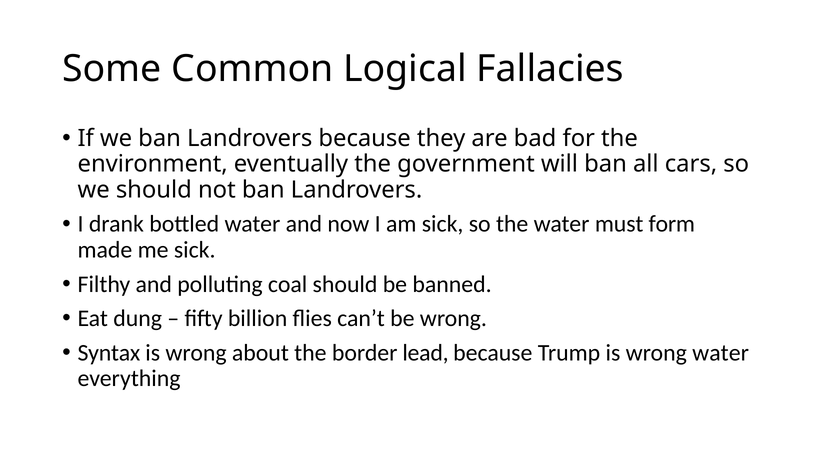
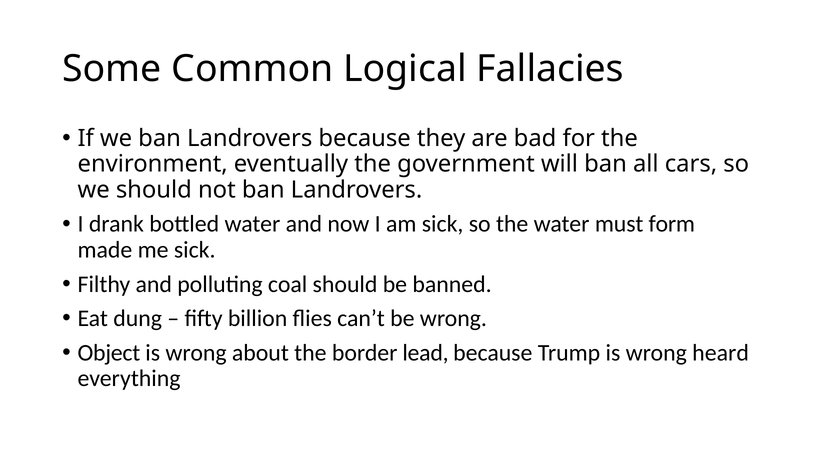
Syntax: Syntax -> Object (109, 352)
wrong water: water -> heard (721, 352)
